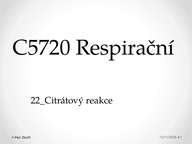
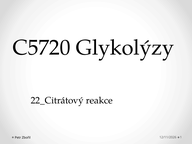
Respirační: Respirační -> Glykolýzy (125, 48)
